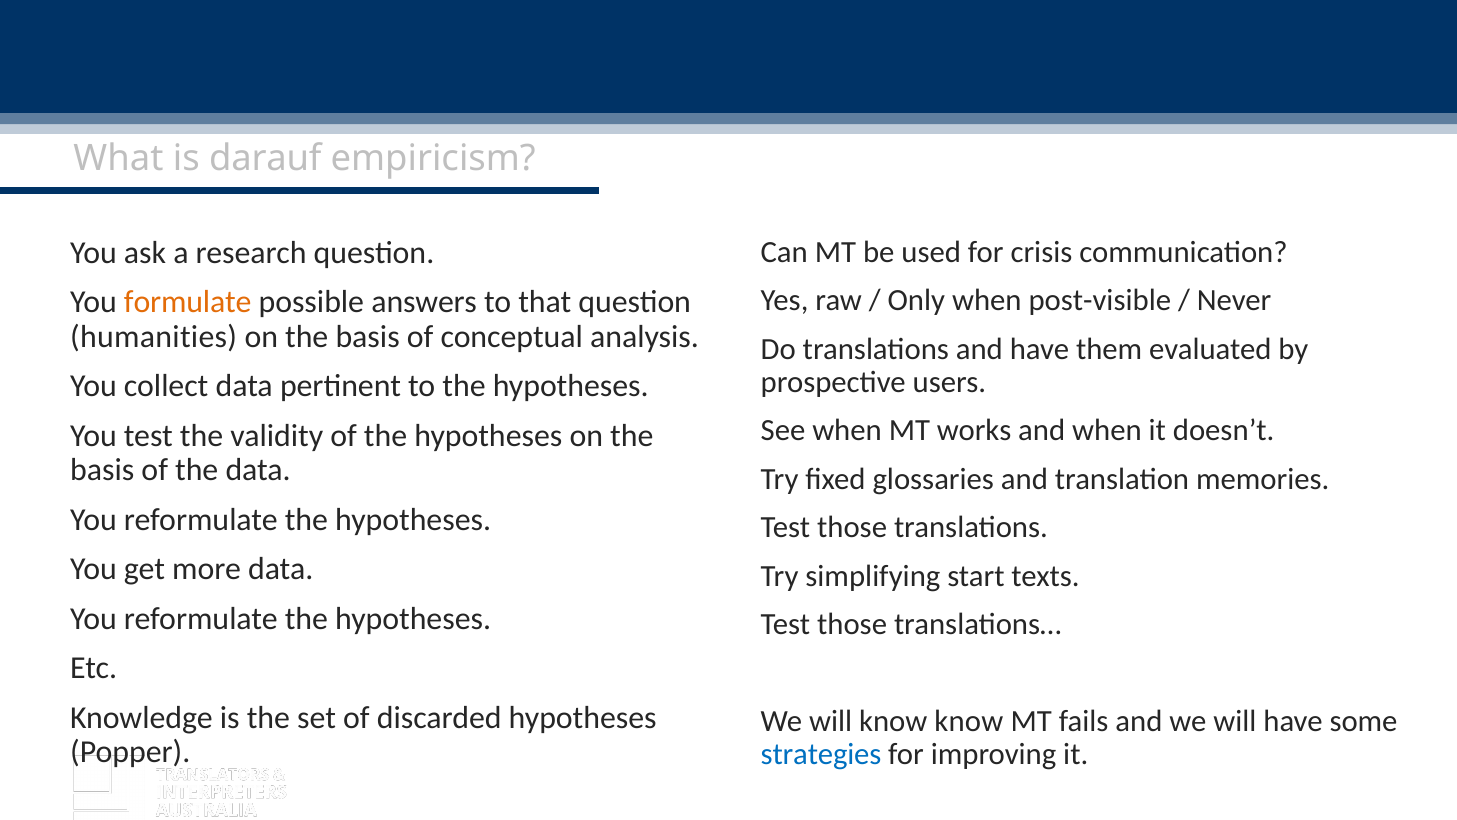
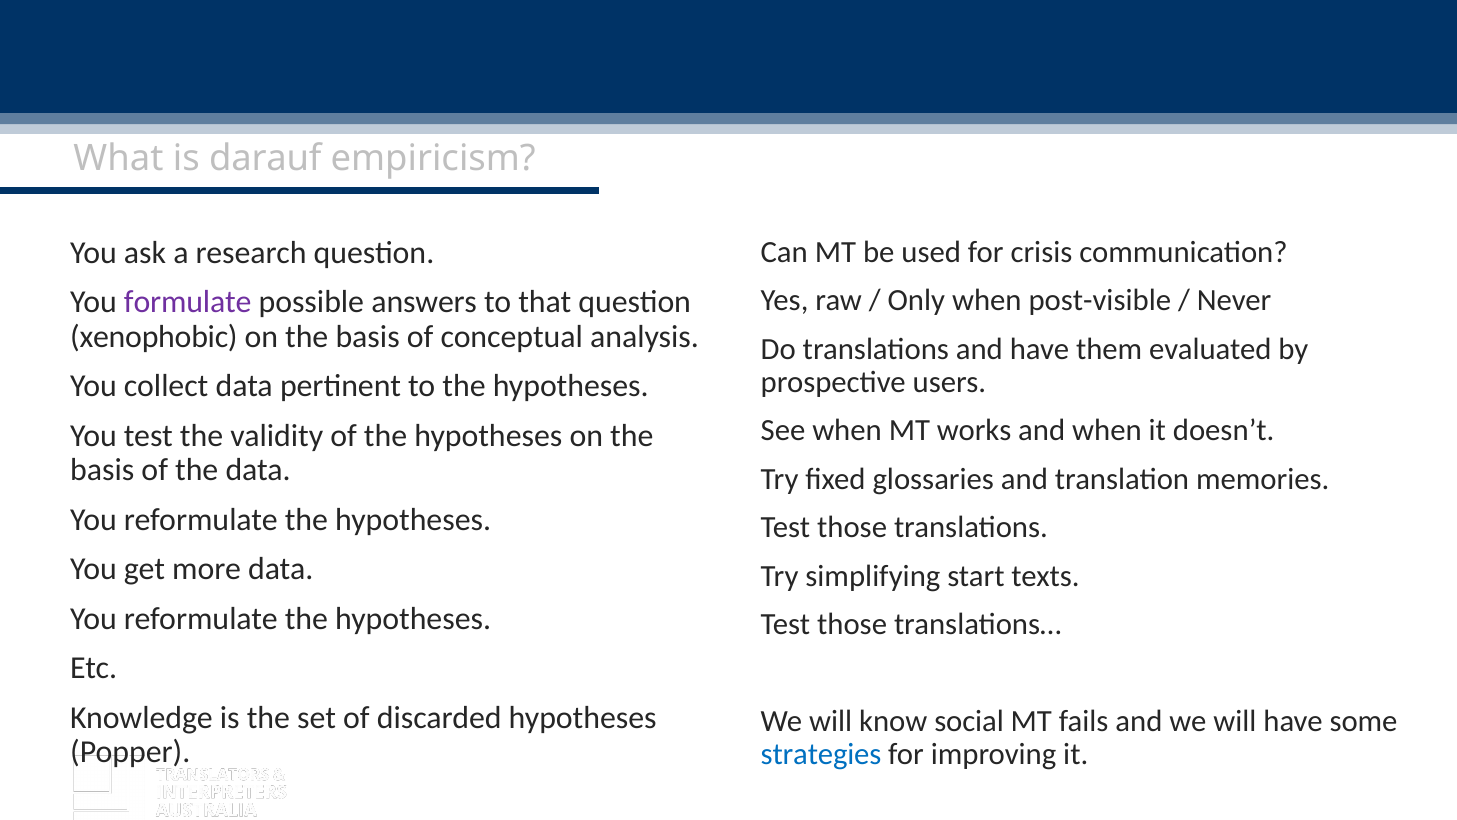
formulate colour: orange -> purple (188, 302)
humanities: humanities -> xenophobic (154, 336)
know know: know -> social (969, 721)
